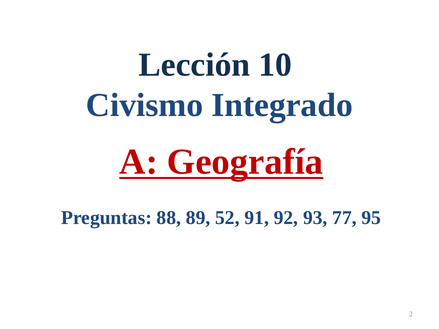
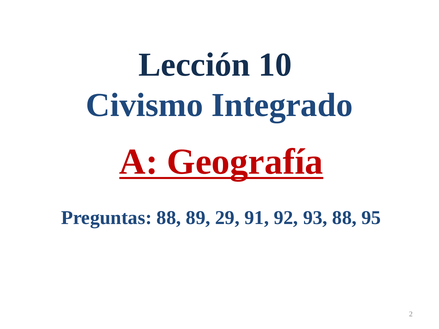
52: 52 -> 29 (227, 218)
93 77: 77 -> 88 (344, 218)
